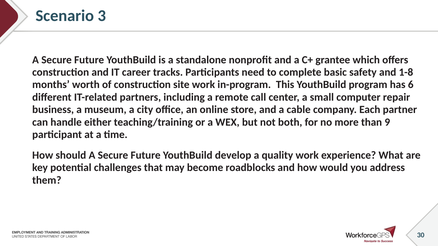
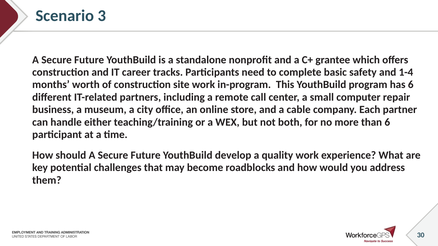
1-8: 1-8 -> 1-4 (406, 72)
than 9: 9 -> 6 (387, 122)
